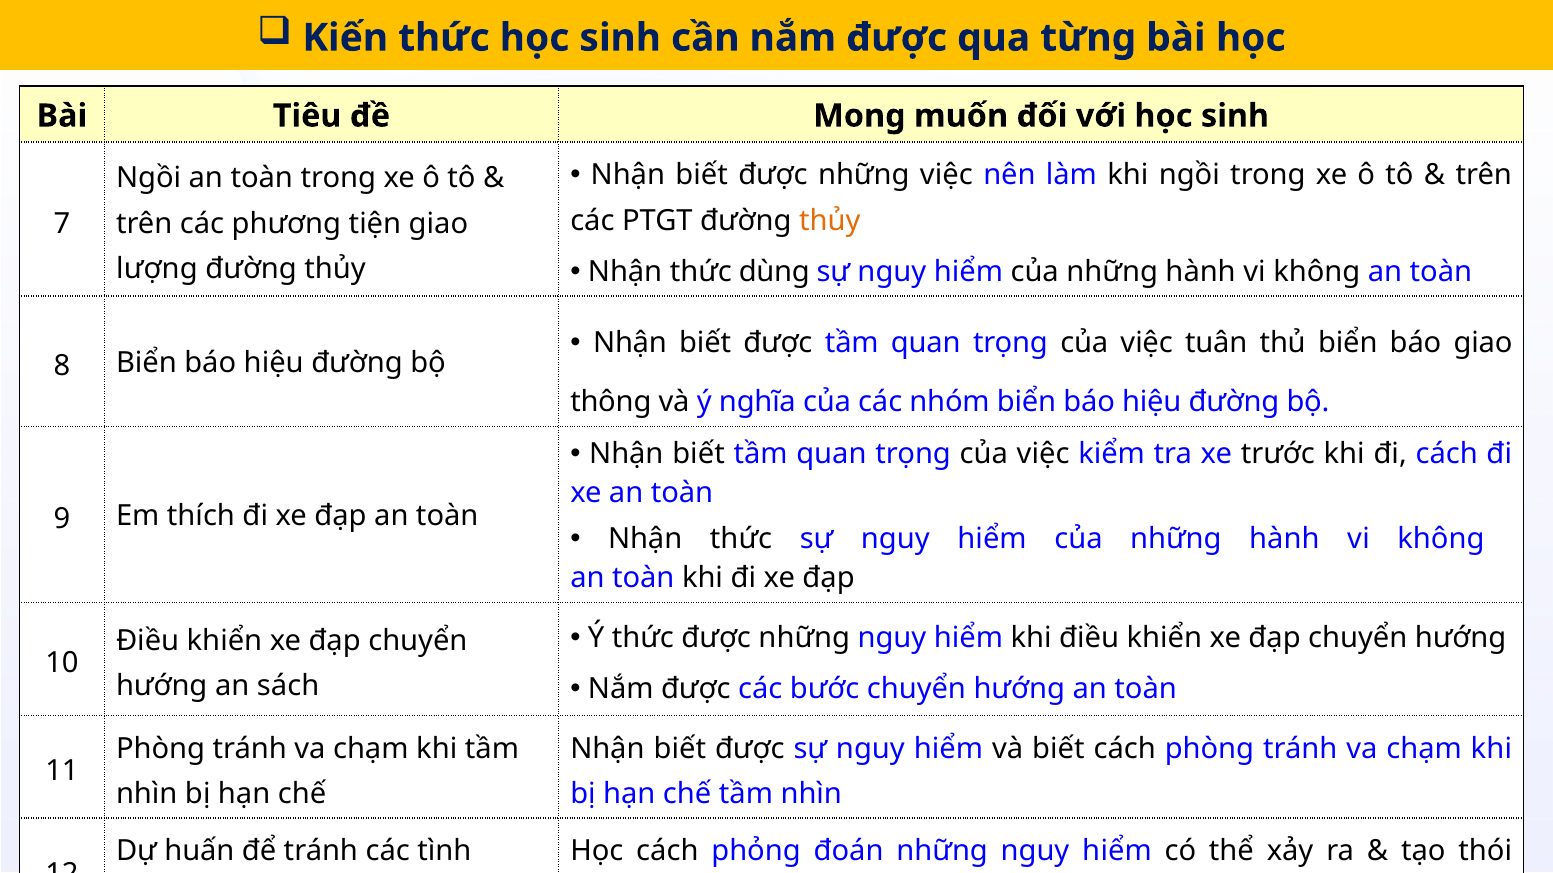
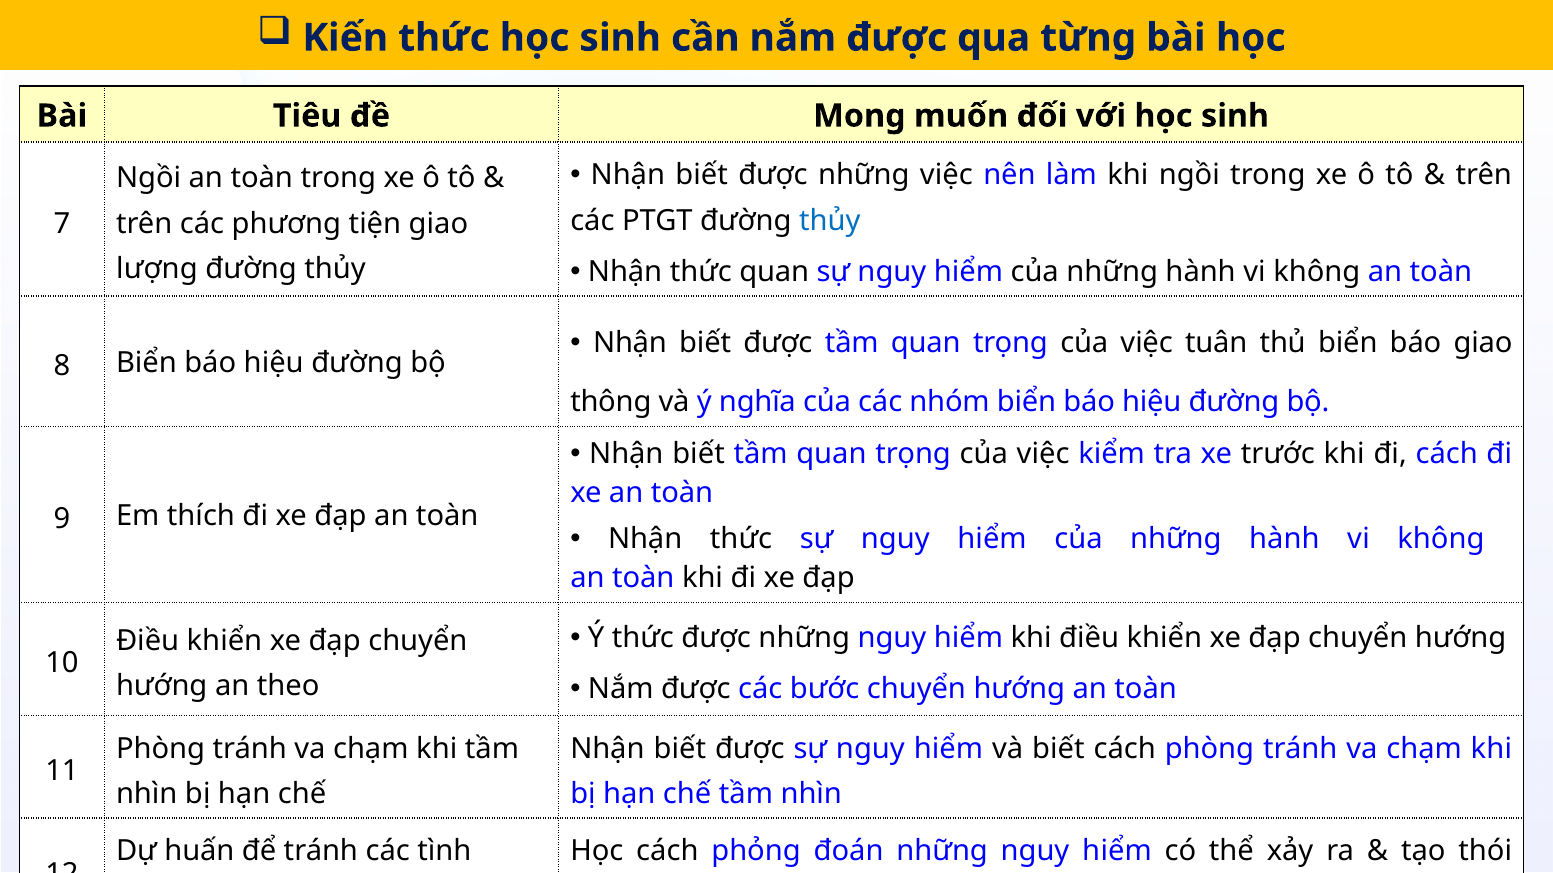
thủy colour: orange -> blue (830, 221)
thức dùng: dùng -> quan (774, 272)
sách: sách -> theo (288, 687)
